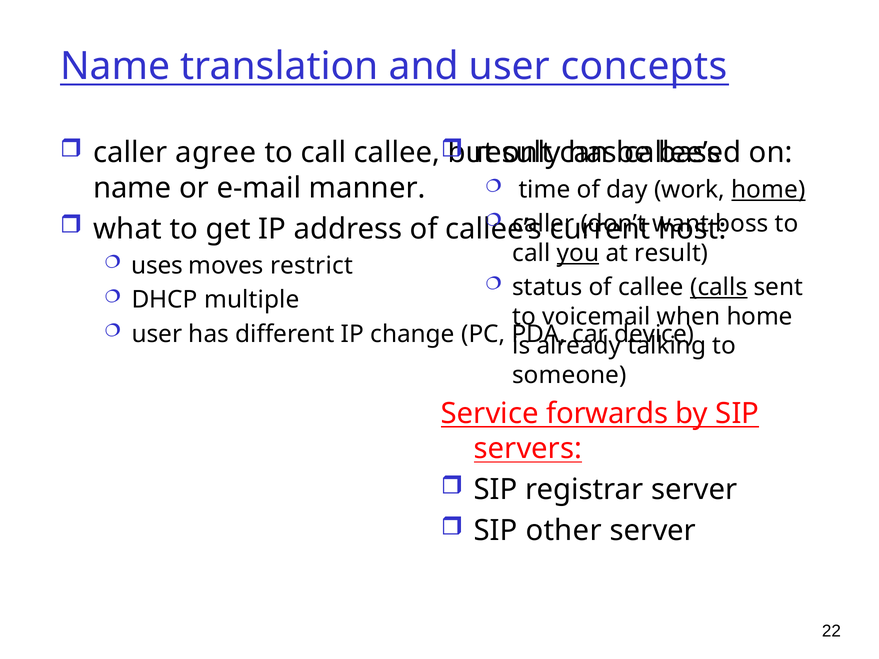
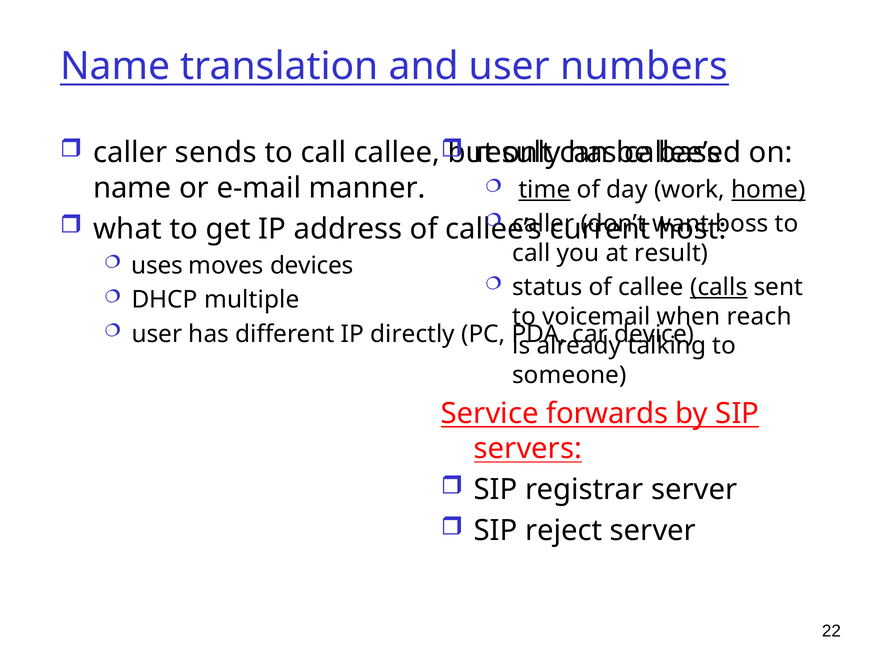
concepts: concepts -> numbers (644, 67)
agree: agree -> sends (216, 153)
time underline: none -> present (545, 190)
you underline: present -> none (578, 253)
restrict: restrict -> devices (312, 266)
when home: home -> reach (759, 317)
change: change -> directly (413, 334)
other: other -> reject (564, 531)
